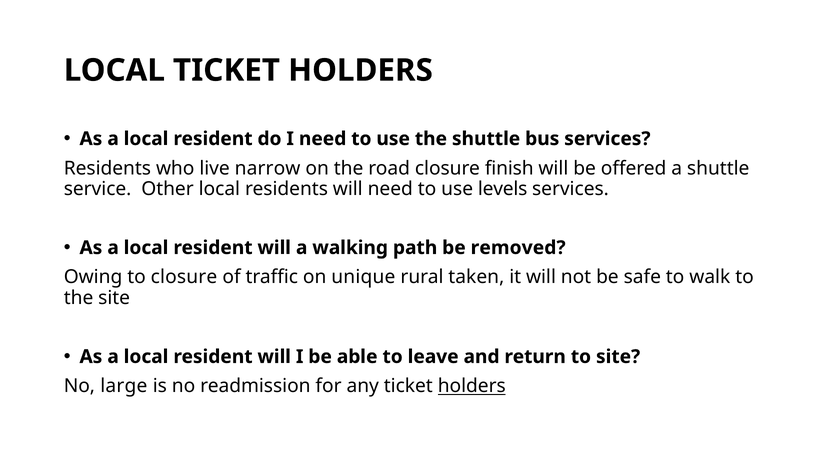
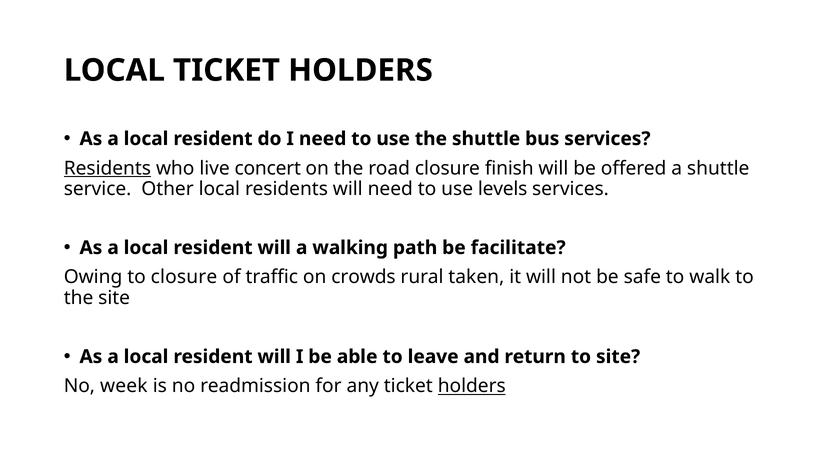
Residents underline: none -> present (107, 168)
narrow: narrow -> concert (268, 168)
removed: removed -> facilitate (518, 248)
unique: unique -> crowds (364, 277)
large: large -> week (124, 386)
